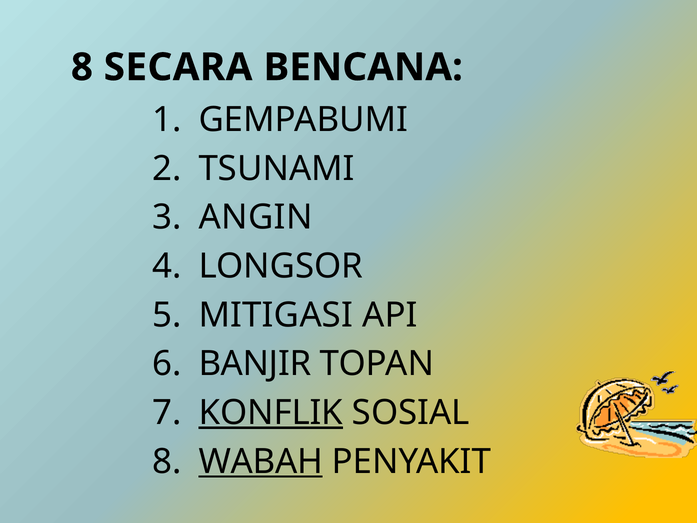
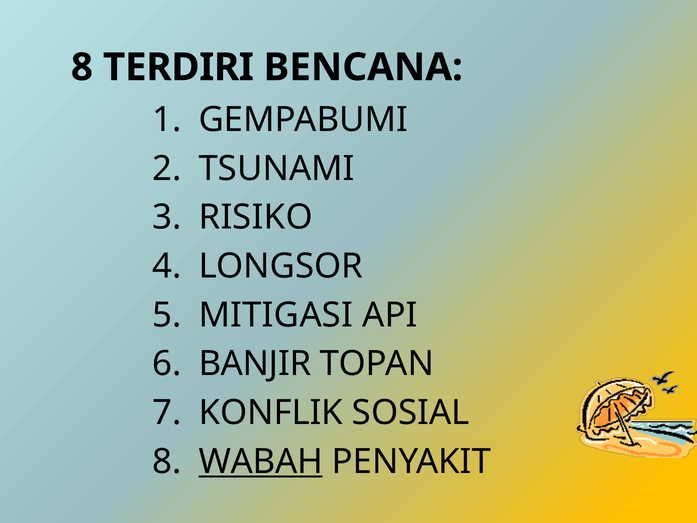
SECARA: SECARA -> TERDIRI (178, 67)
ANGIN: ANGIN -> RISIKO (256, 217)
KONFLIK underline: present -> none (271, 413)
